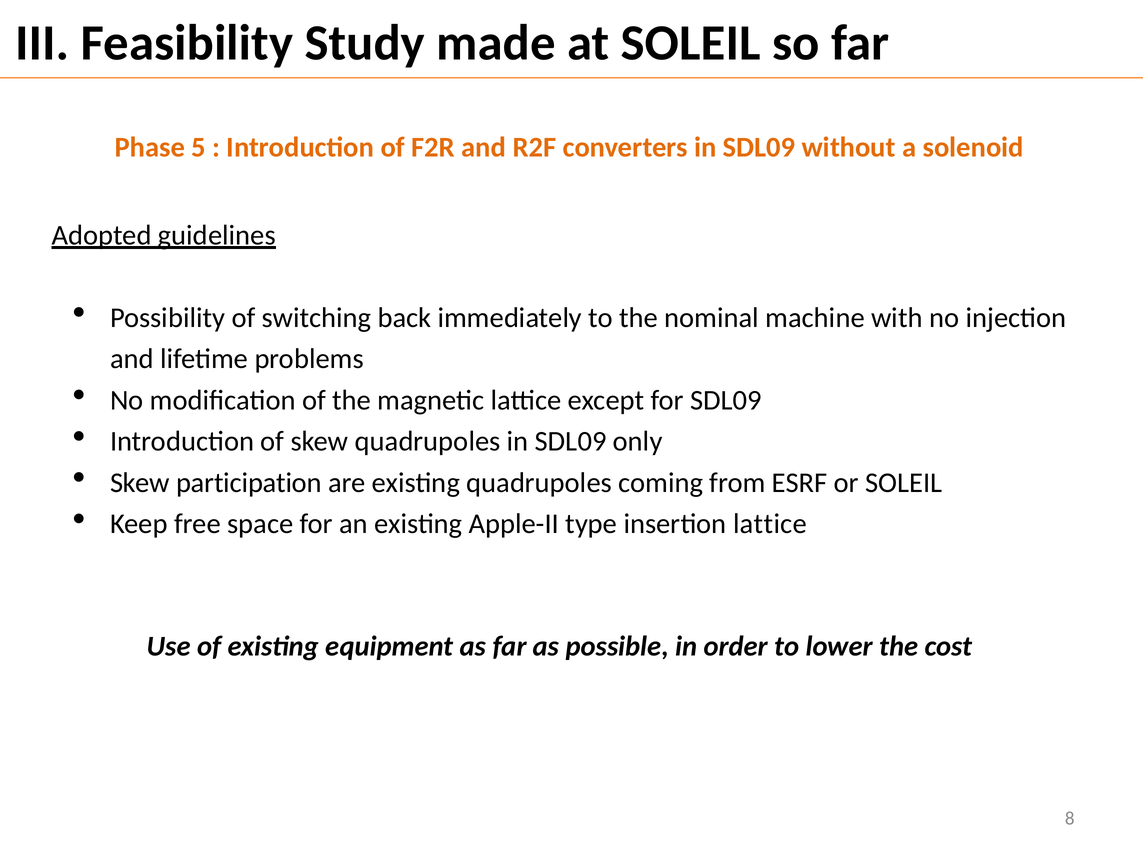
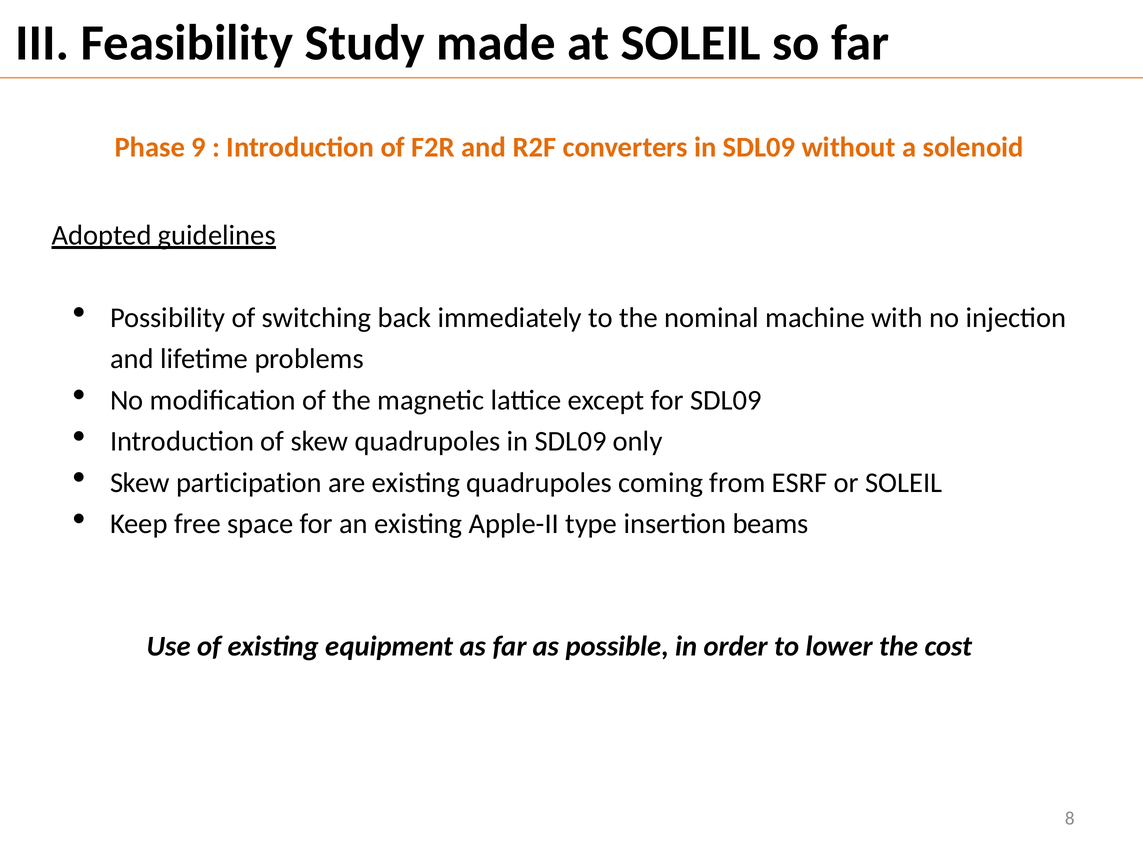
5: 5 -> 9 (199, 147)
insertion lattice: lattice -> beams (770, 524)
